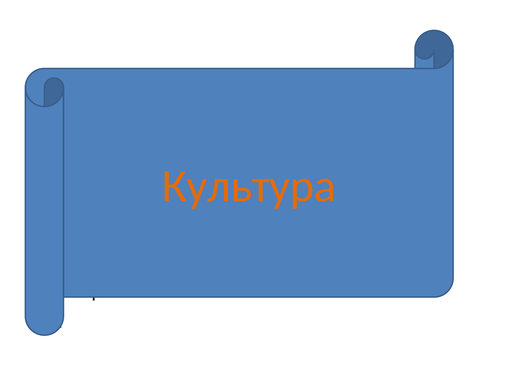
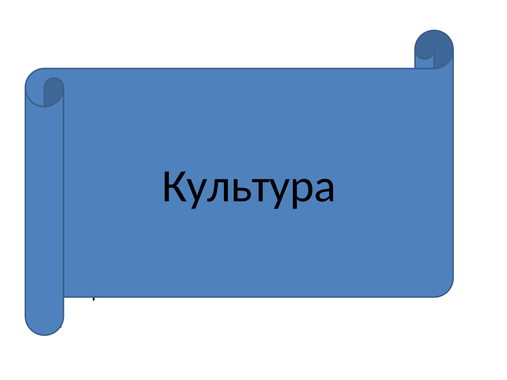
Культура colour: orange -> black (249, 186)
